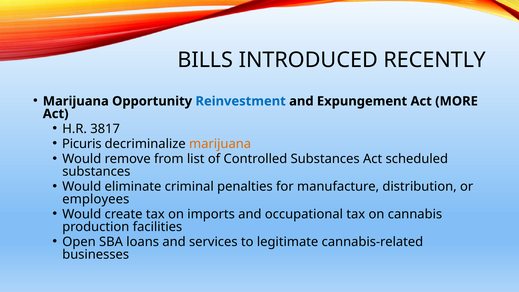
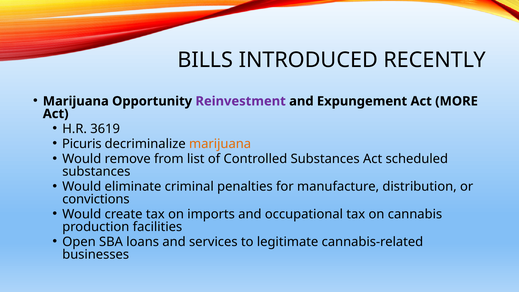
Reinvestment colour: blue -> purple (241, 101)
3817: 3817 -> 3619 (105, 129)
employees: employees -> convictions (96, 199)
